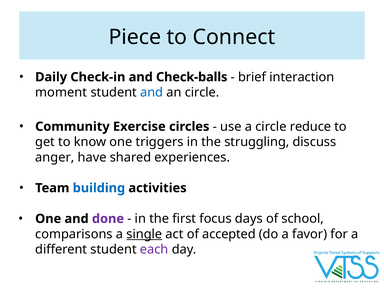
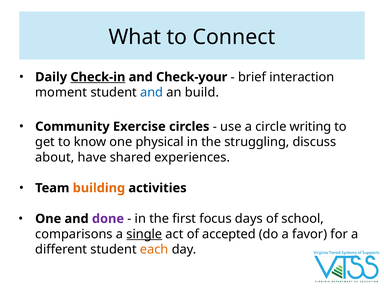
Piece: Piece -> What (135, 37)
Check-in underline: none -> present (98, 77)
Check-balls: Check-balls -> Check-your (192, 77)
an circle: circle -> build (202, 92)
reduce: reduce -> writing (310, 127)
triggers: triggers -> physical (160, 142)
anger: anger -> about (55, 157)
building colour: blue -> orange (99, 188)
each colour: purple -> orange (154, 249)
